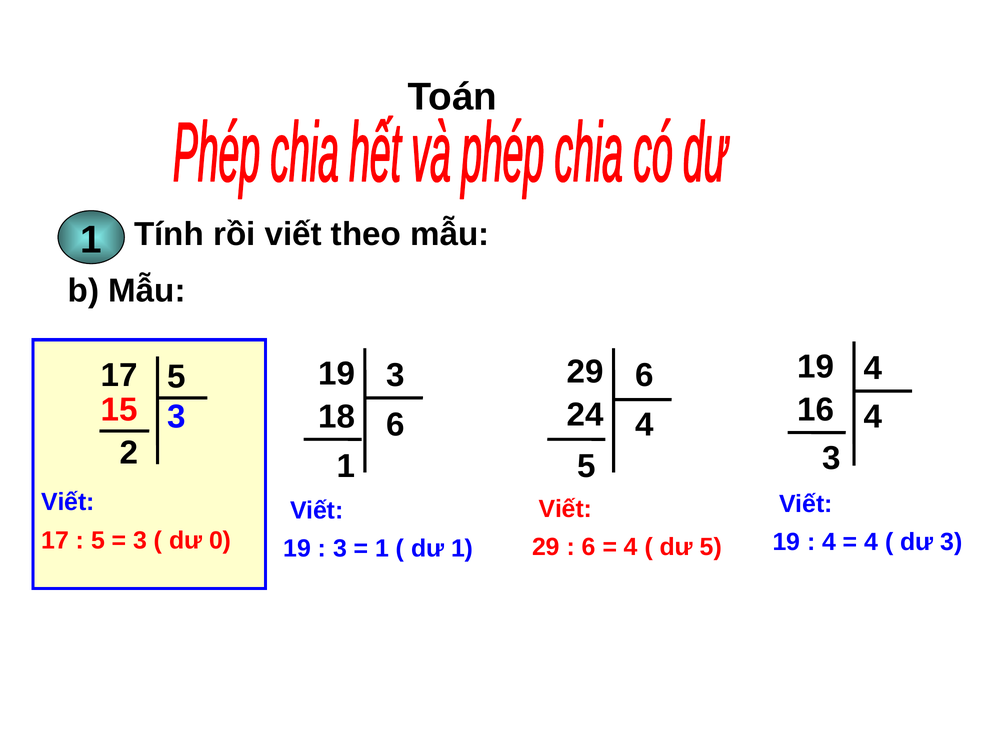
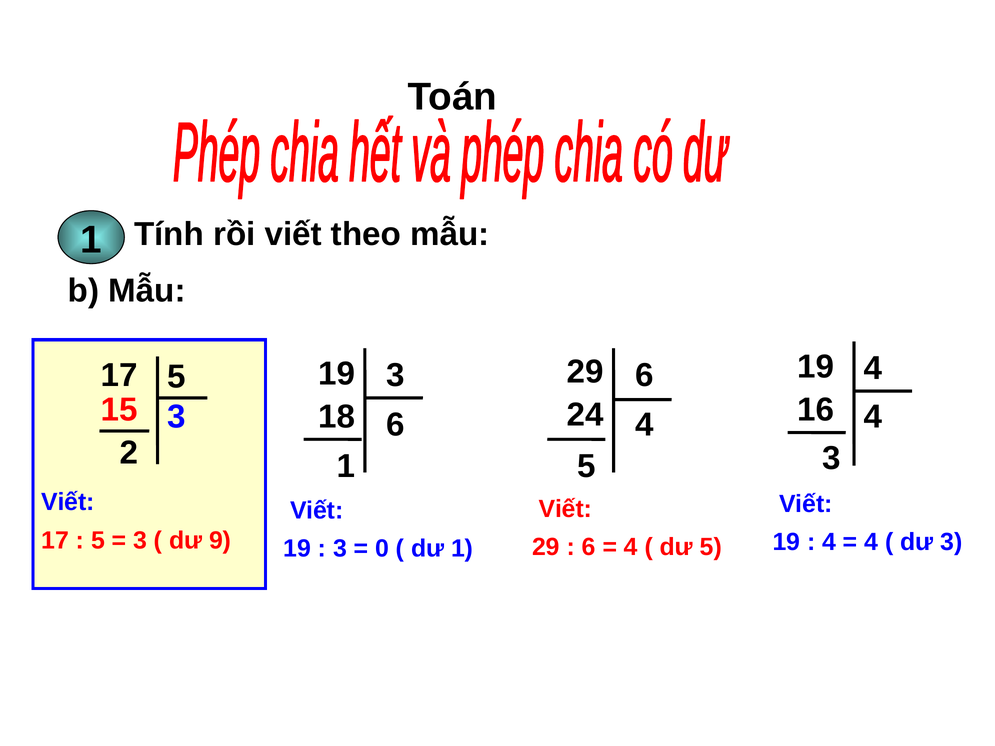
0: 0 -> 9 (220, 541)
1: 1 -> 0 (382, 549)
